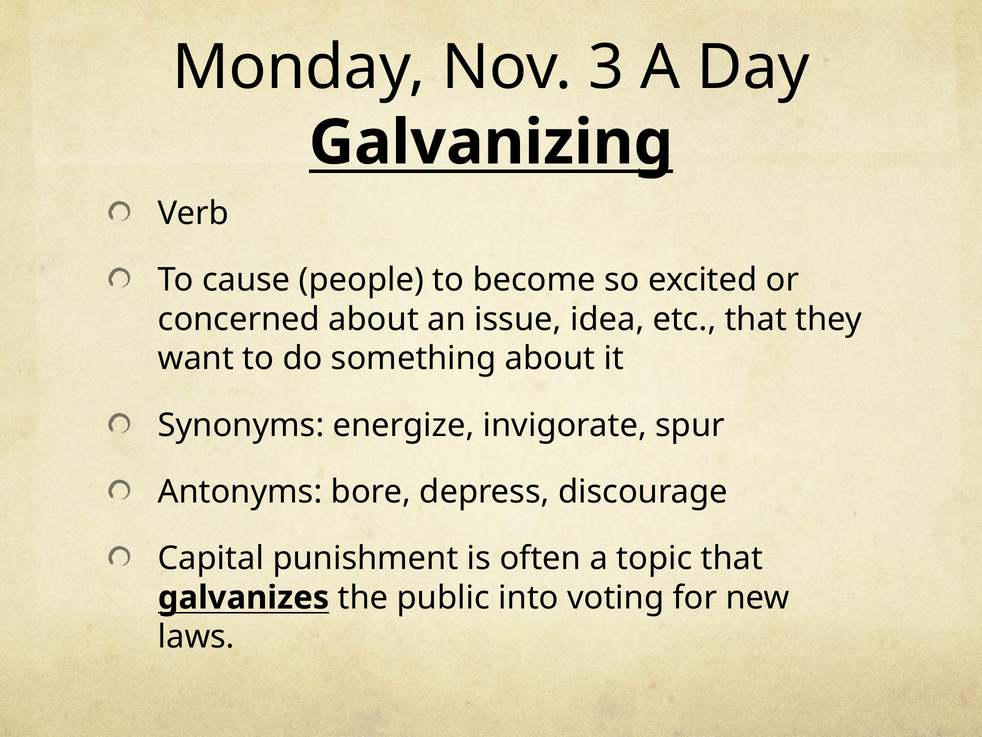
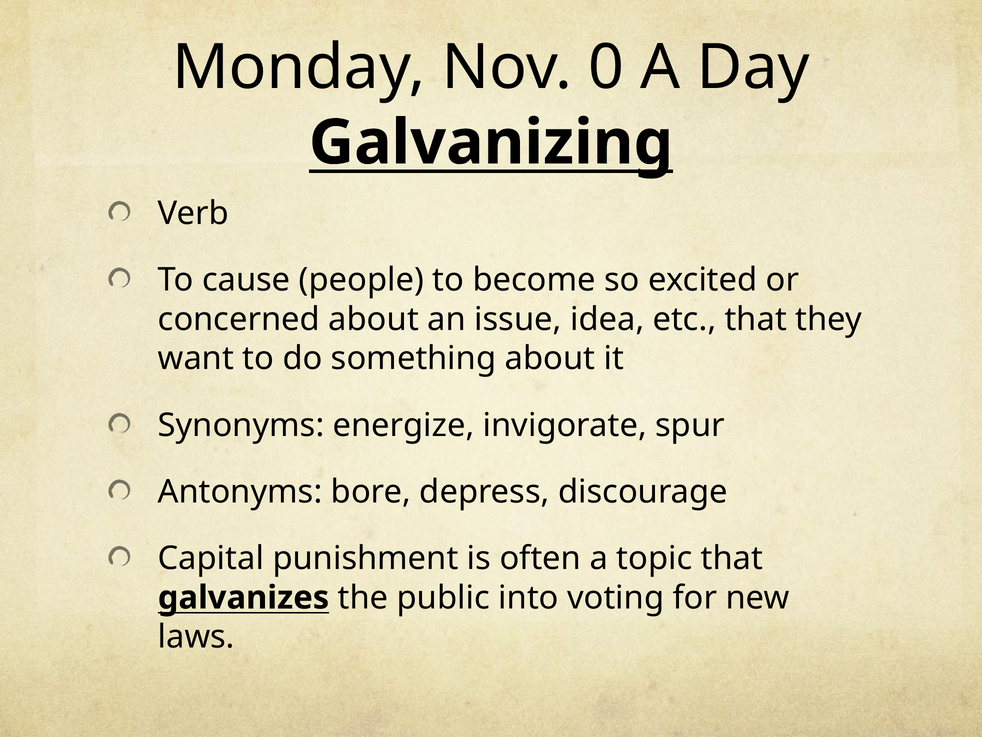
3: 3 -> 0 (606, 67)
